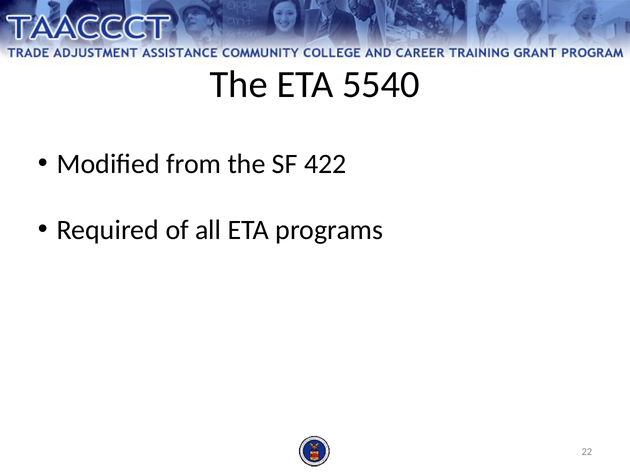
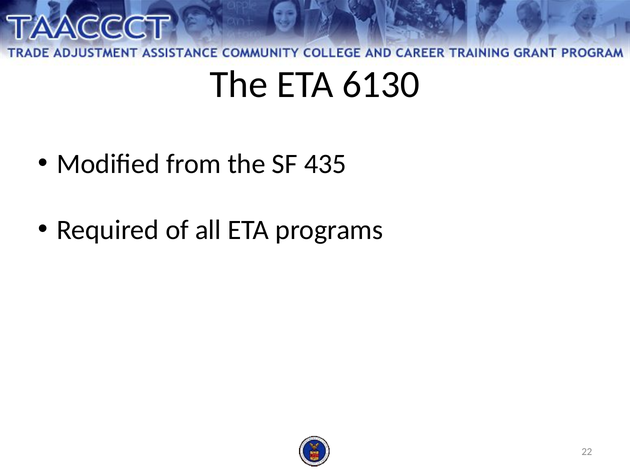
5540: 5540 -> 6130 (381, 85)
422: 422 -> 435 (325, 164)
